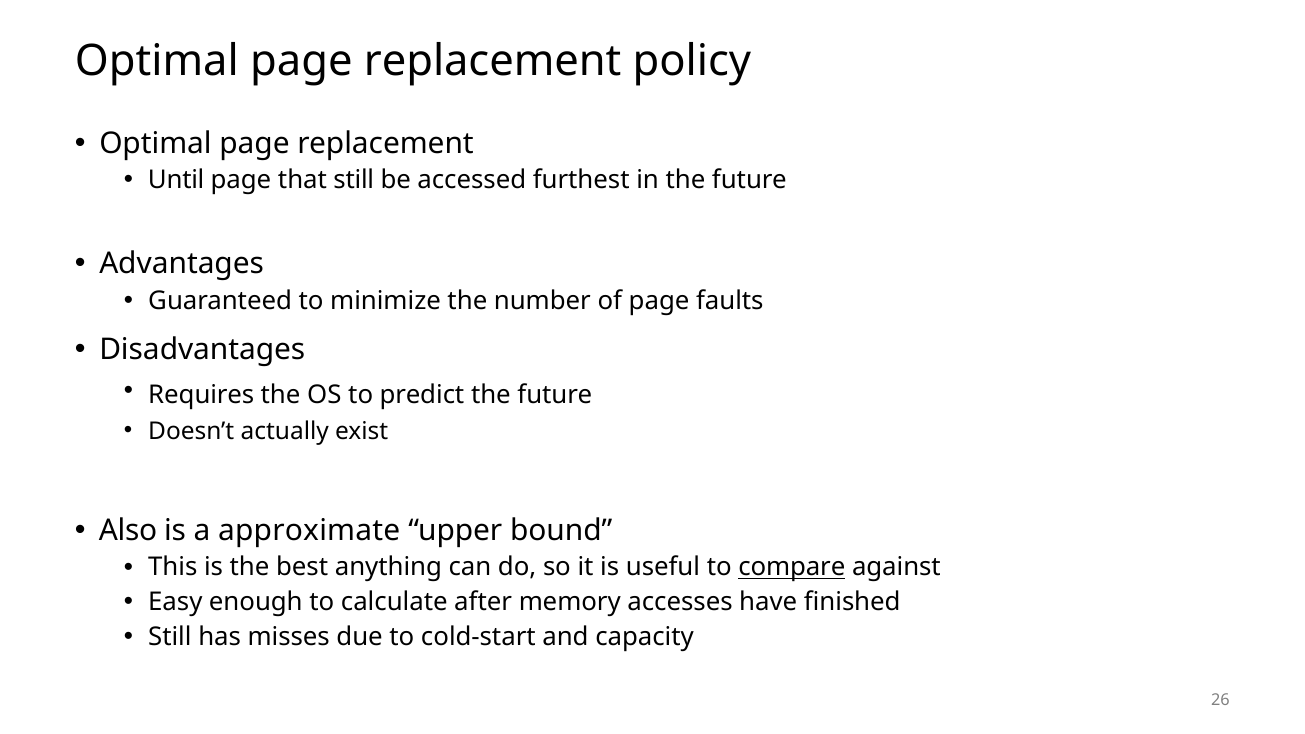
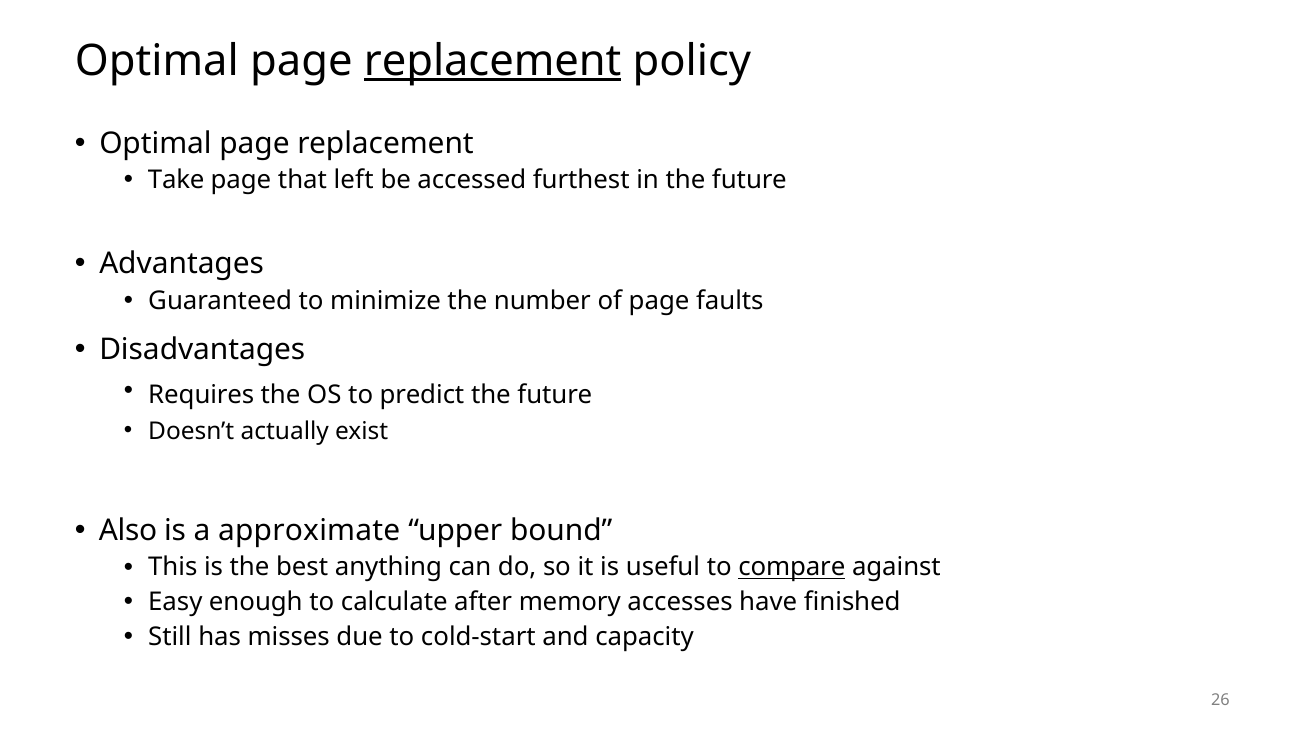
replacement underline: none -> present (493, 61)
Until: Until -> Take (176, 180)
that still: still -> left (354, 180)
